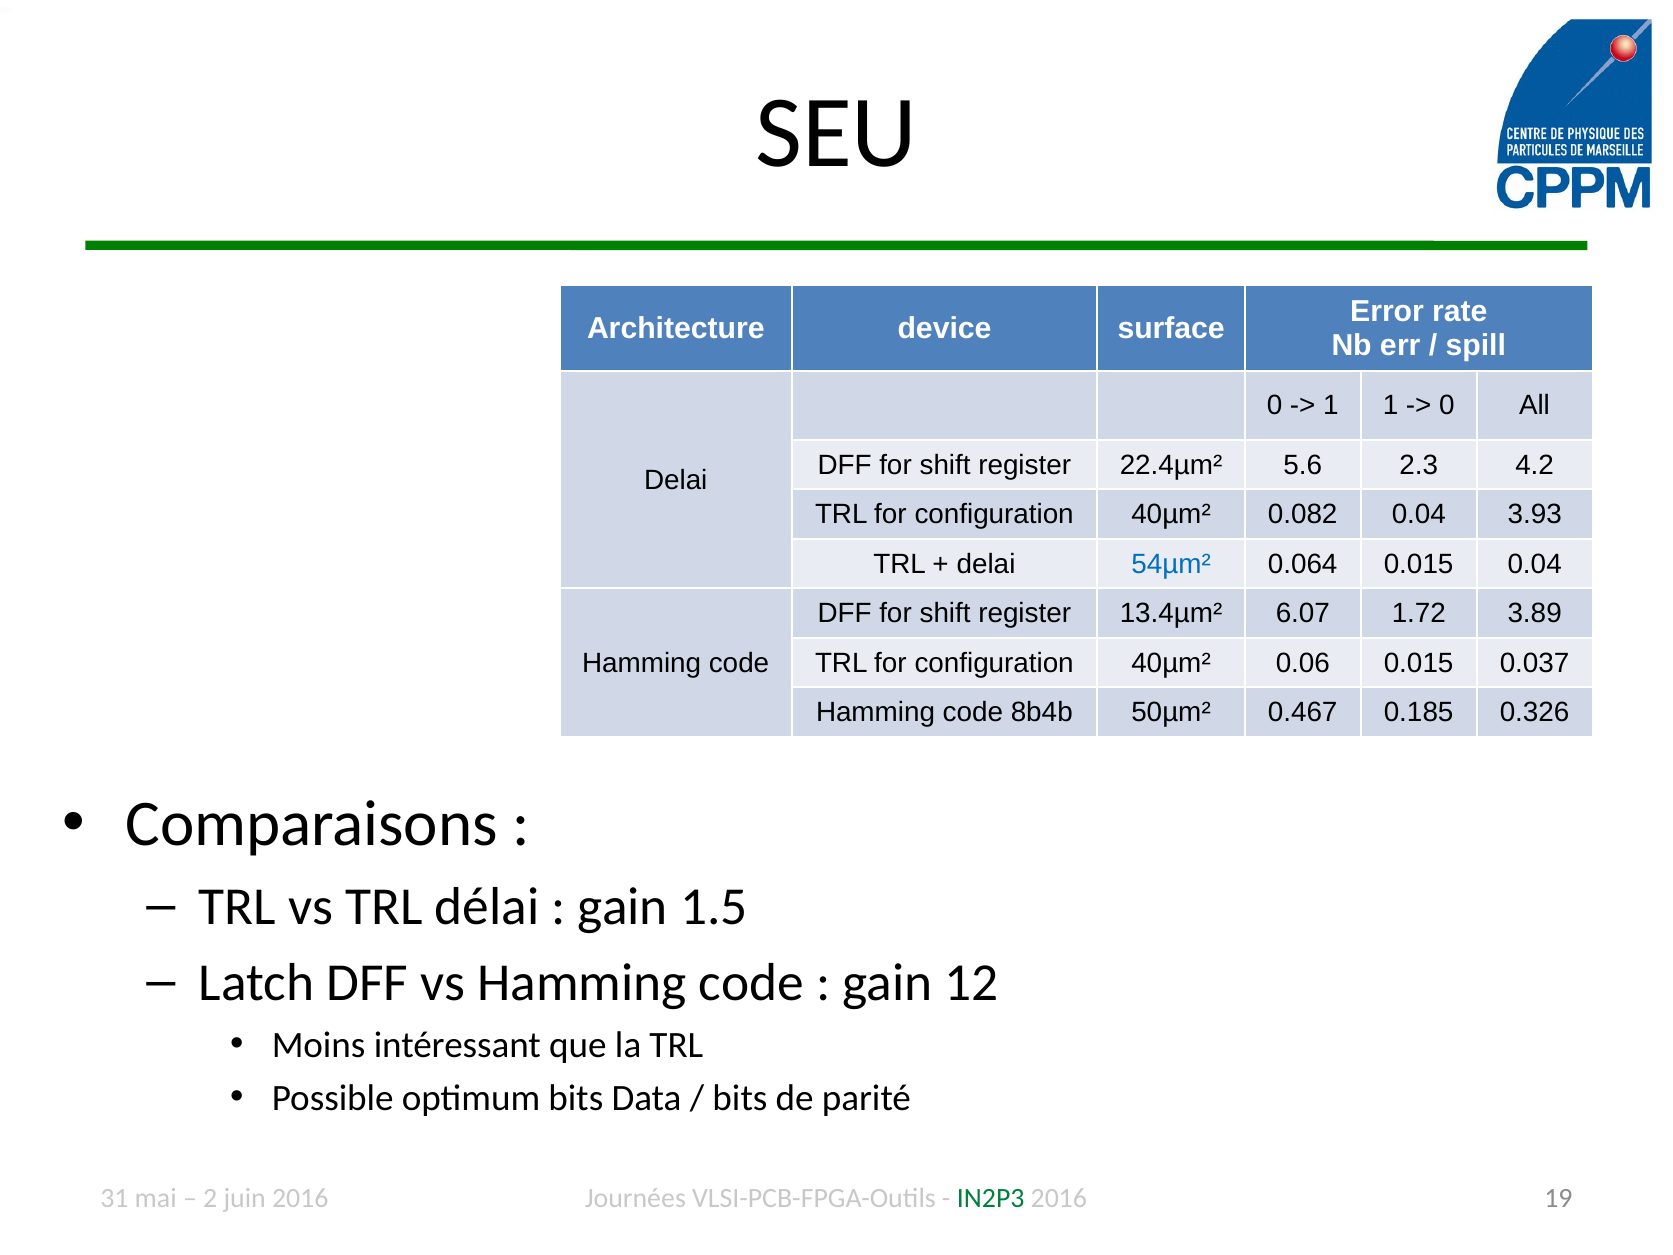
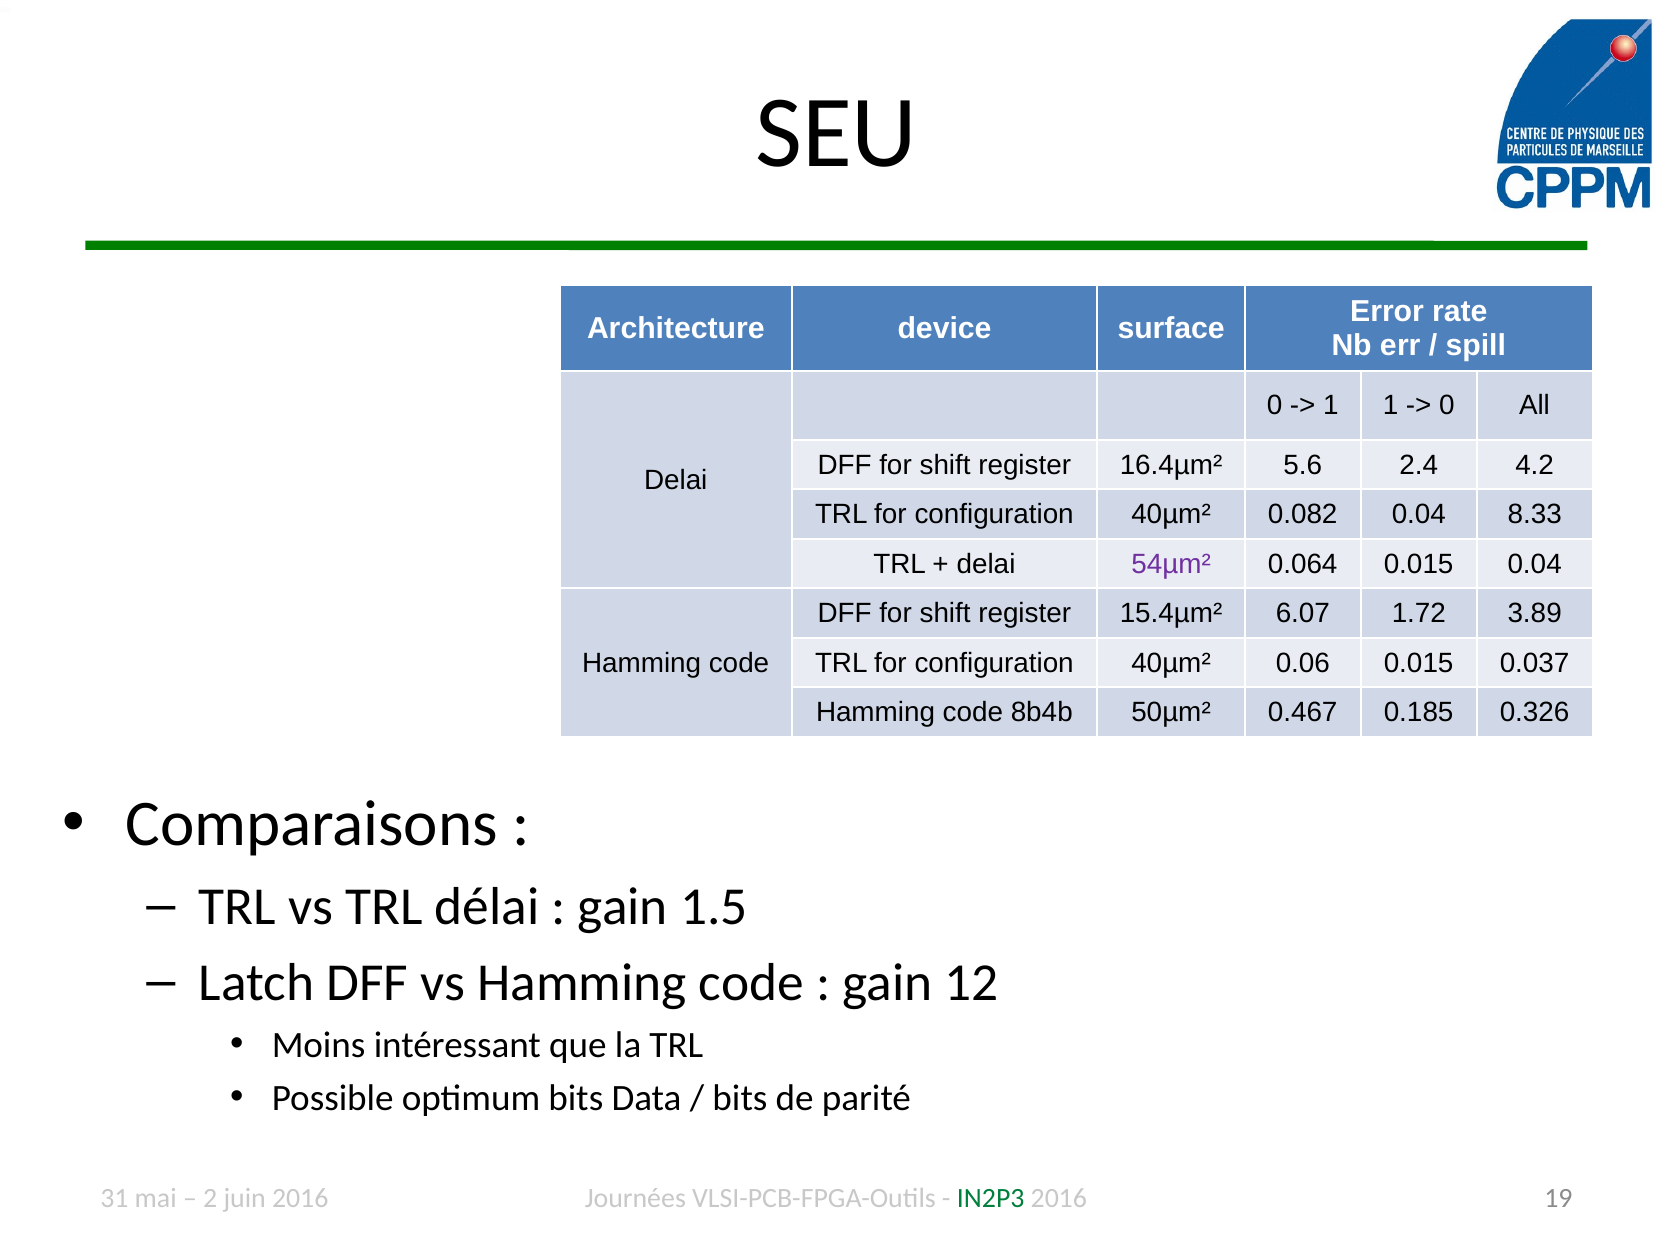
22.4µm²: 22.4µm² -> 16.4µm² (1171, 465)
2.3: 2.3 -> 2.4 (1419, 465)
3.93: 3.93 -> 8.33 (1535, 515)
54µm² colour: blue -> purple (1171, 564)
13.4µm²: 13.4µm² -> 15.4µm² (1171, 613)
